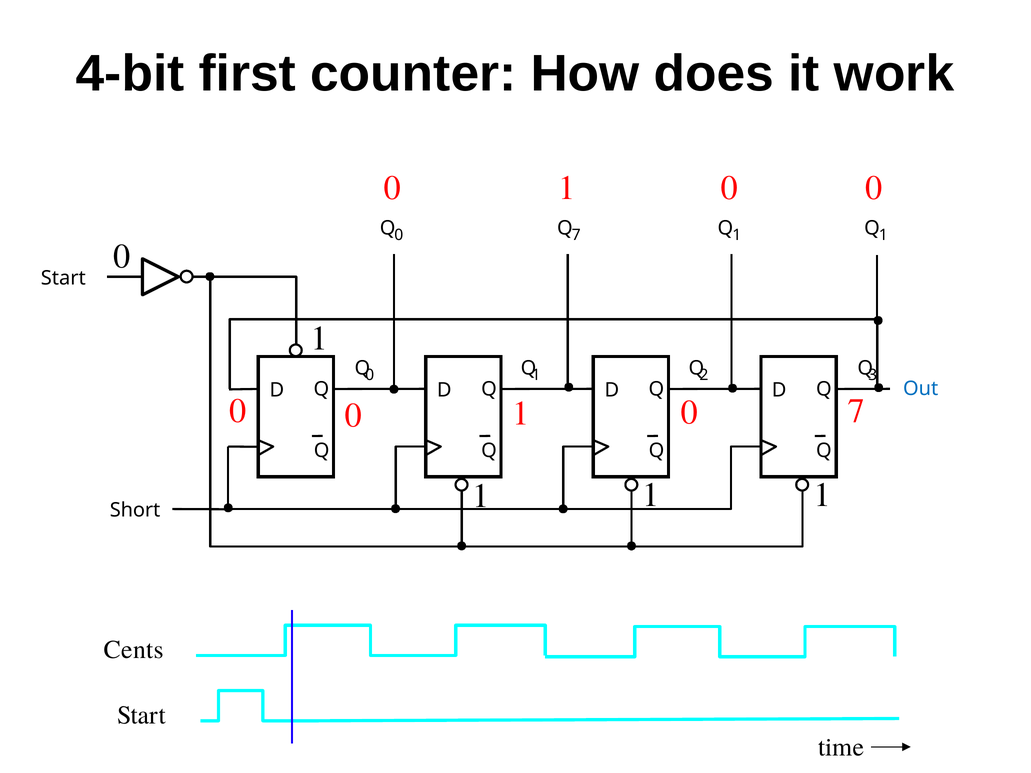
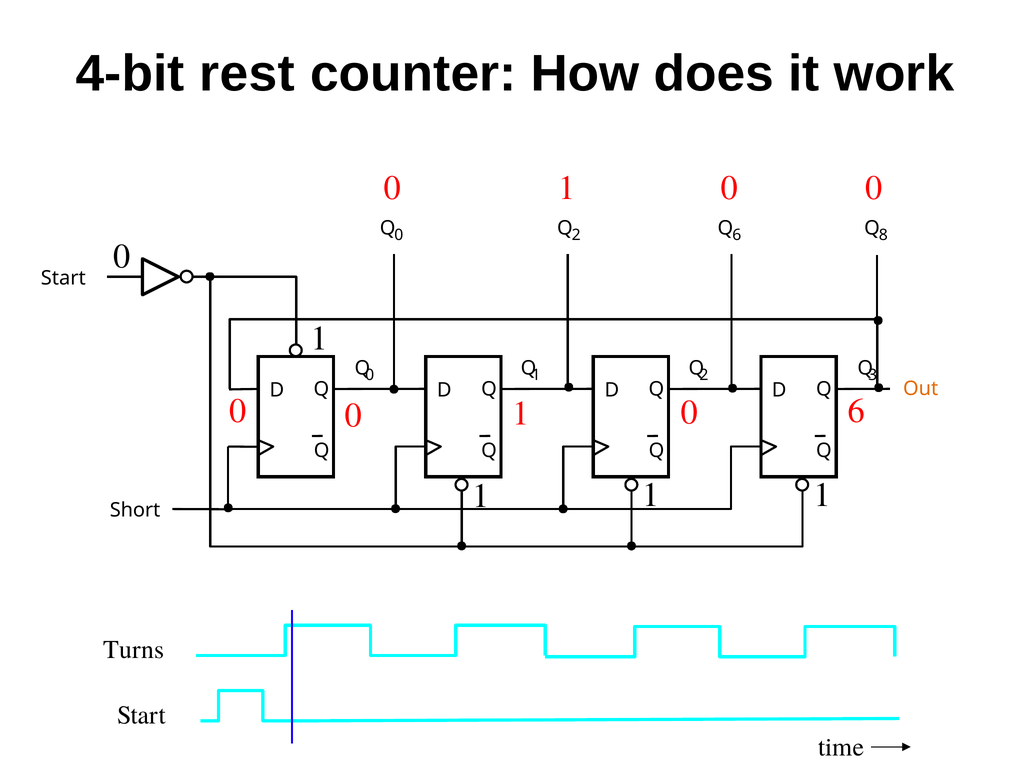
first: first -> rest (247, 74)
0 Q 7: 7 -> 2 (576, 235)
1: 1 -> 6 (737, 235)
1: 1 -> 8 (883, 235)
Out colour: blue -> orange (921, 389)
0 7: 7 -> 6 (857, 411)
Cents: Cents -> Turns (134, 650)
